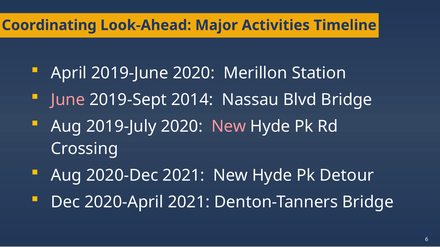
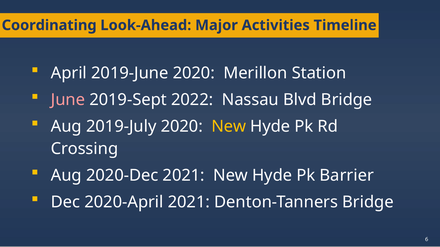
2014: 2014 -> 2022 (192, 100)
New colour: pink -> yellow (229, 127)
Detour: Detour -> Barrier (347, 176)
